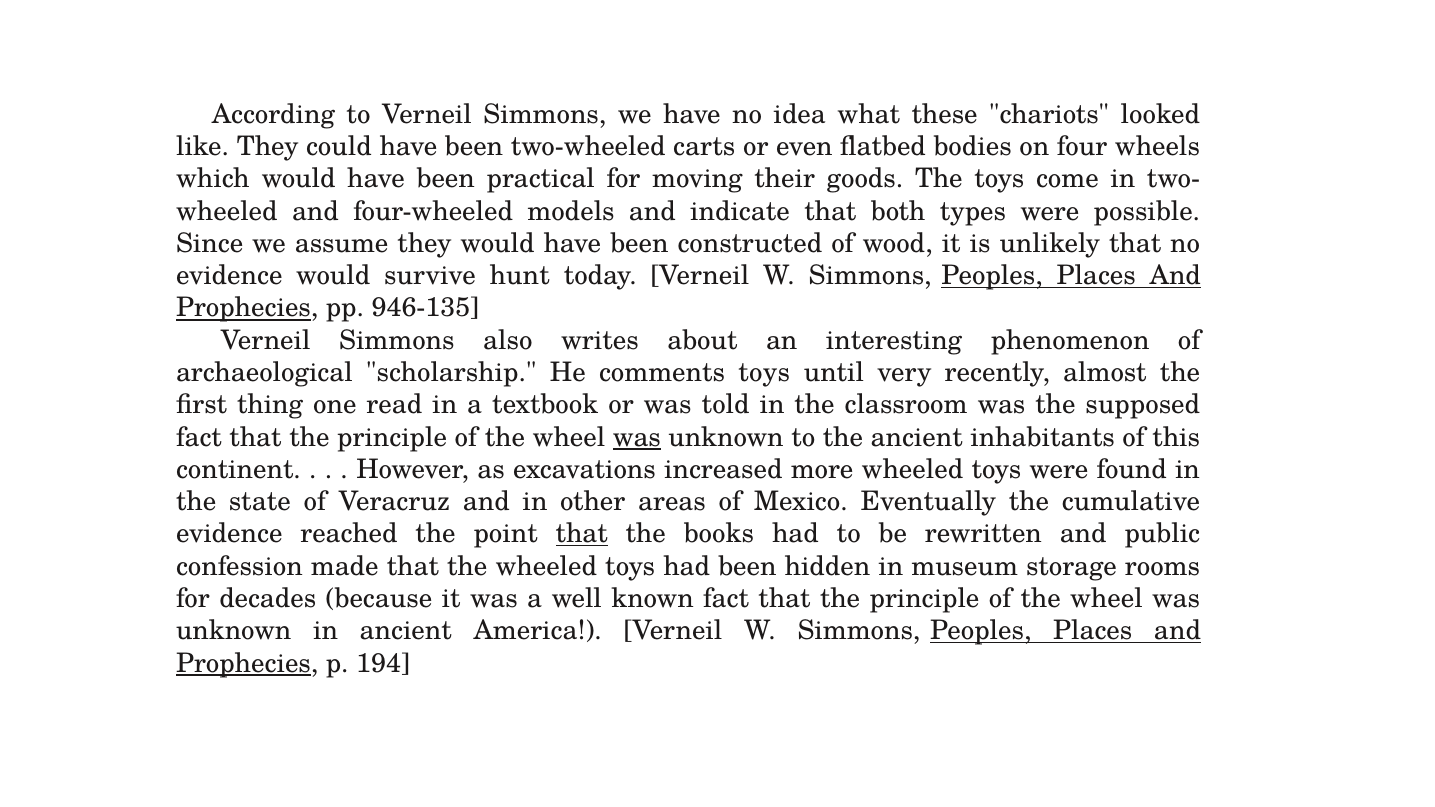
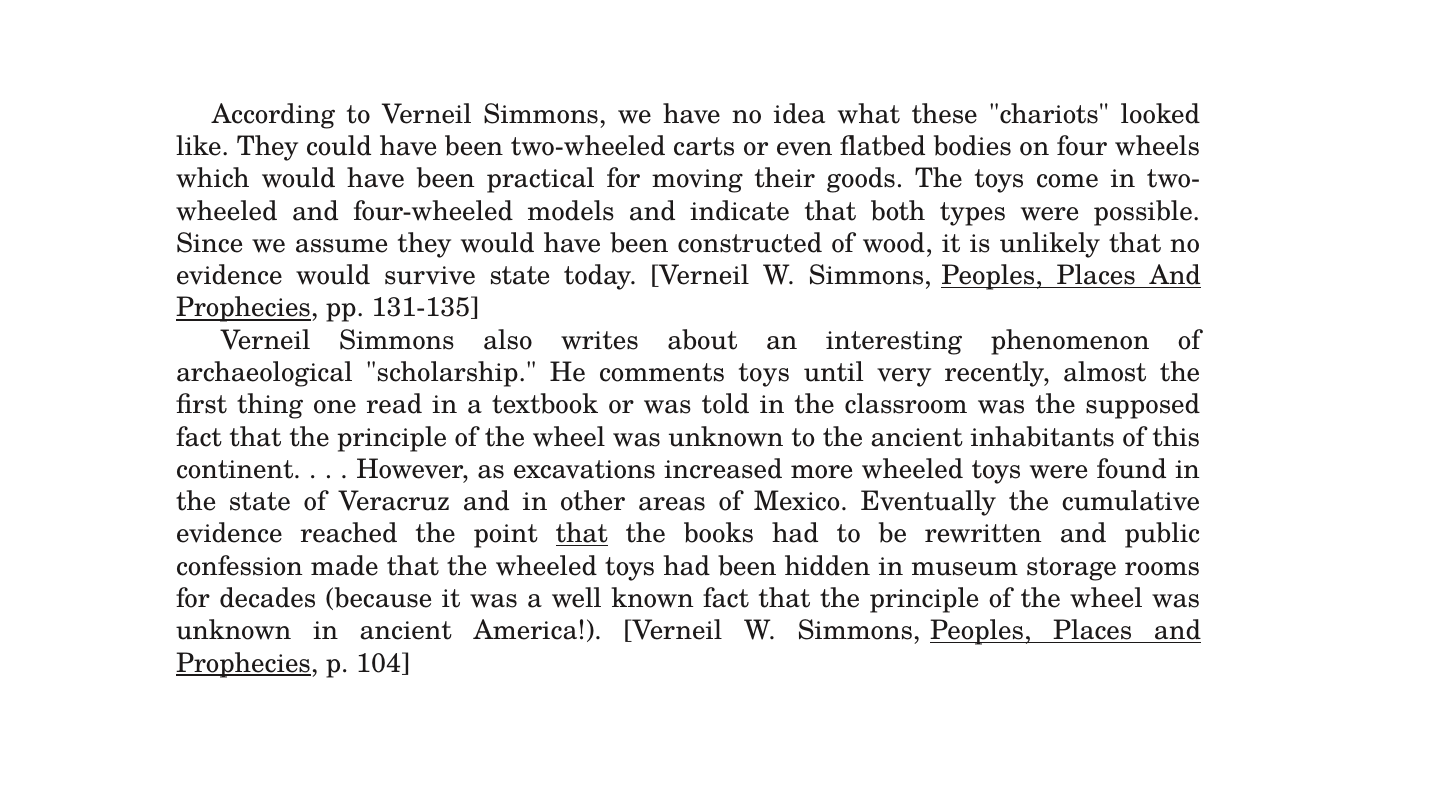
survive hunt: hunt -> state (520, 276)
946-135: 946-135 -> 131-135 (425, 308)
was underline: present -> none (637, 437)
194: 194 -> 104 (383, 663)
